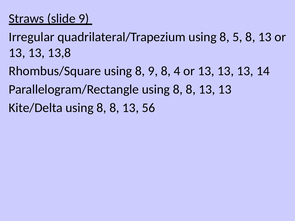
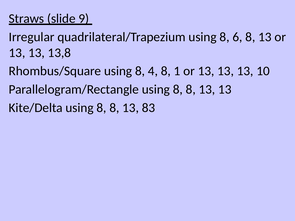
5: 5 -> 6 (237, 37)
8 9: 9 -> 4 (153, 71)
4: 4 -> 1 (177, 71)
14: 14 -> 10 (263, 71)
56: 56 -> 83 (148, 108)
